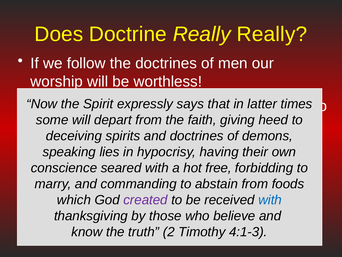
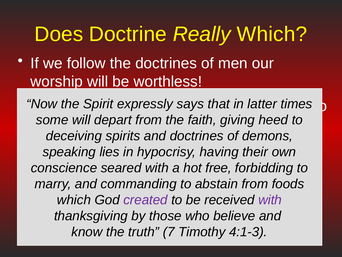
Really Really: Really -> Which (272, 34)
with colour: blue -> purple (270, 200)
2: 2 -> 7 (169, 232)
